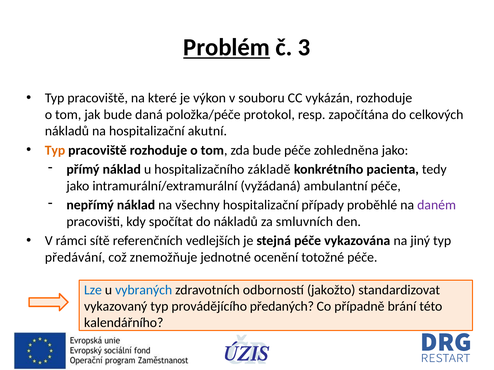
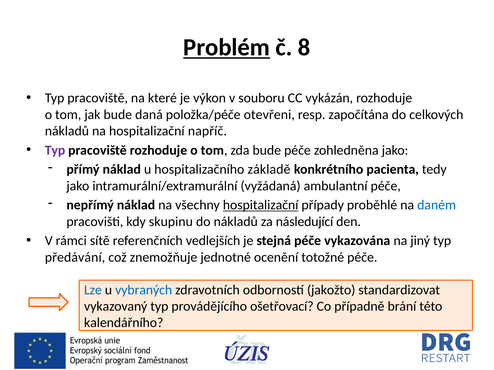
3: 3 -> 8 (304, 47)
protokol: protokol -> otevřeni (269, 115)
akutní: akutní -> napříč (207, 131)
Typ colour: orange -> purple (55, 150)
hospitalizační underline: none -> present (261, 205)
daném colour: purple -> blue (437, 205)
spočítat: spočítat -> skupinu (171, 222)
smluvních: smluvních -> následující (305, 222)
předaných: předaných -> ošetřovací (282, 307)
